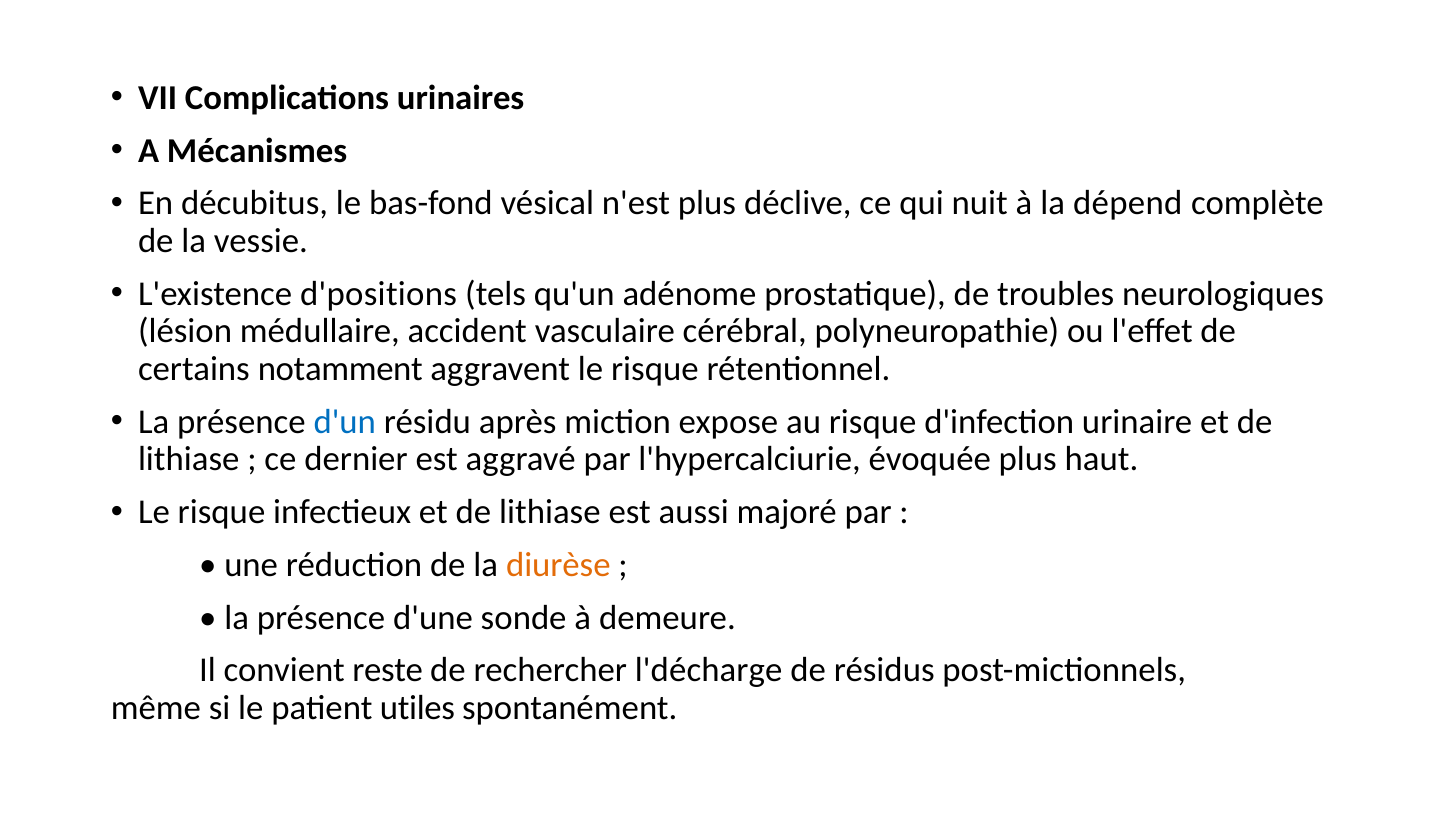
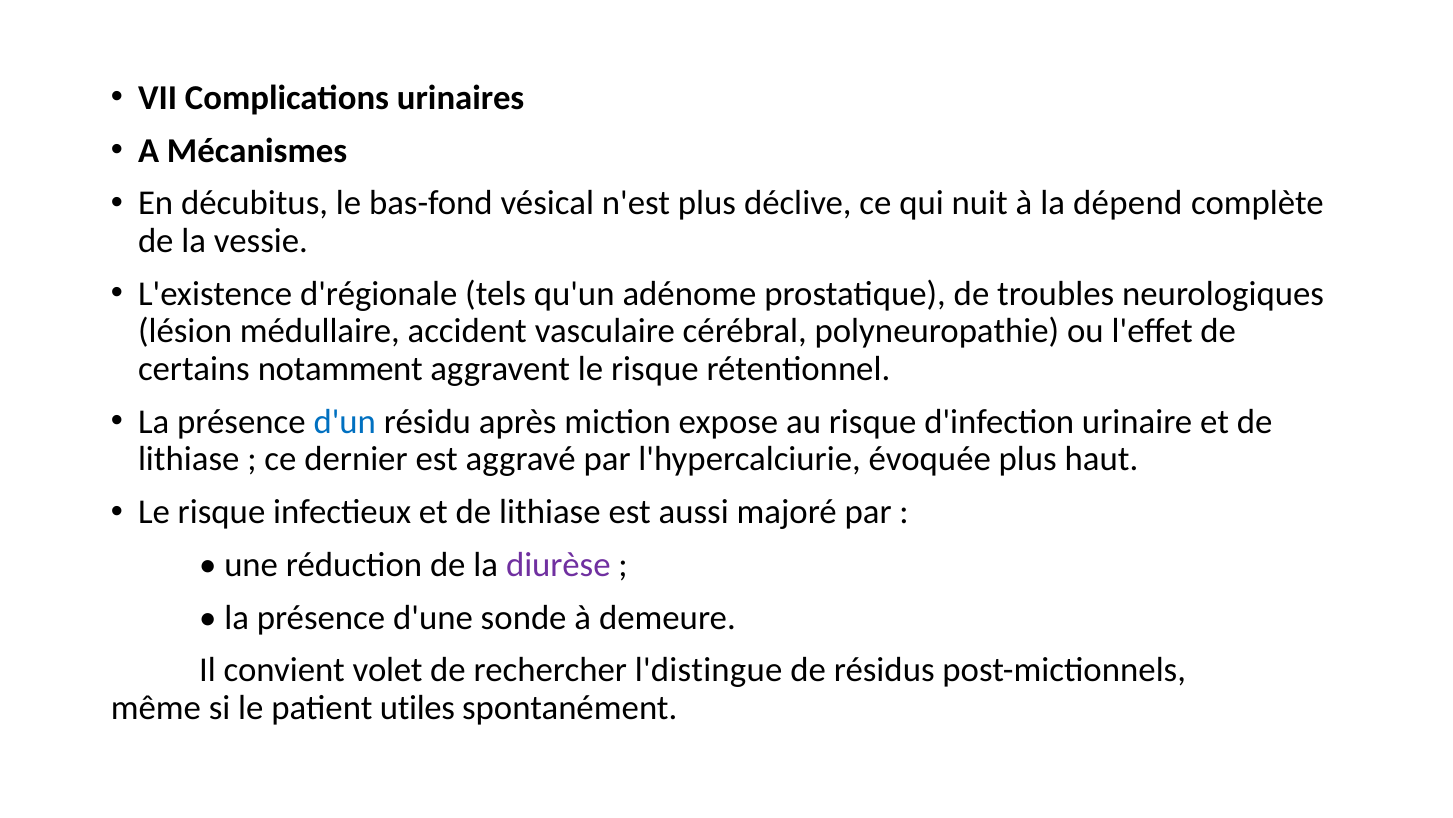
d'positions: d'positions -> d'régionale (379, 294)
diurèse colour: orange -> purple (558, 564)
reste: reste -> volet (388, 670)
l'décharge: l'décharge -> l'distingue (709, 670)
